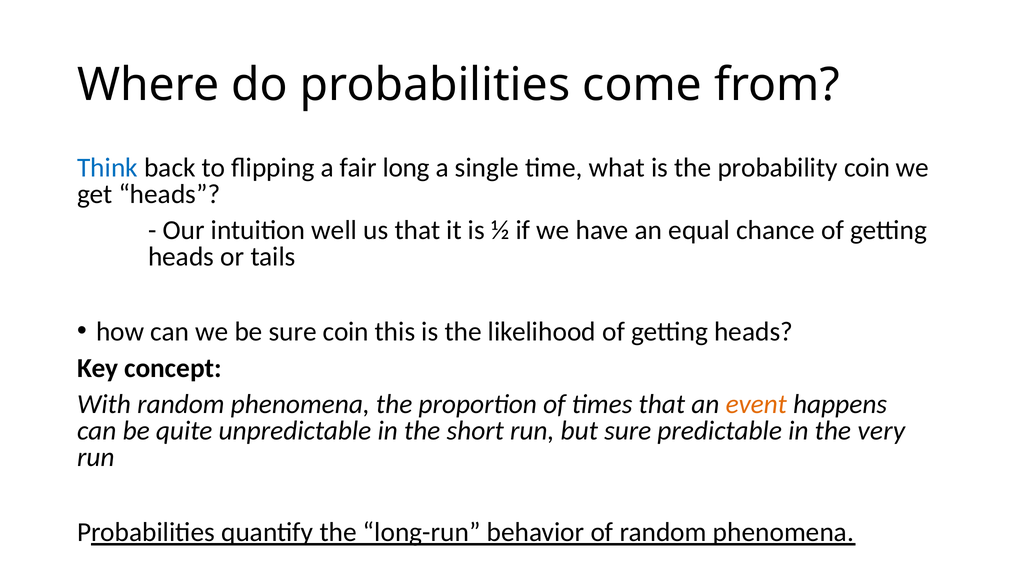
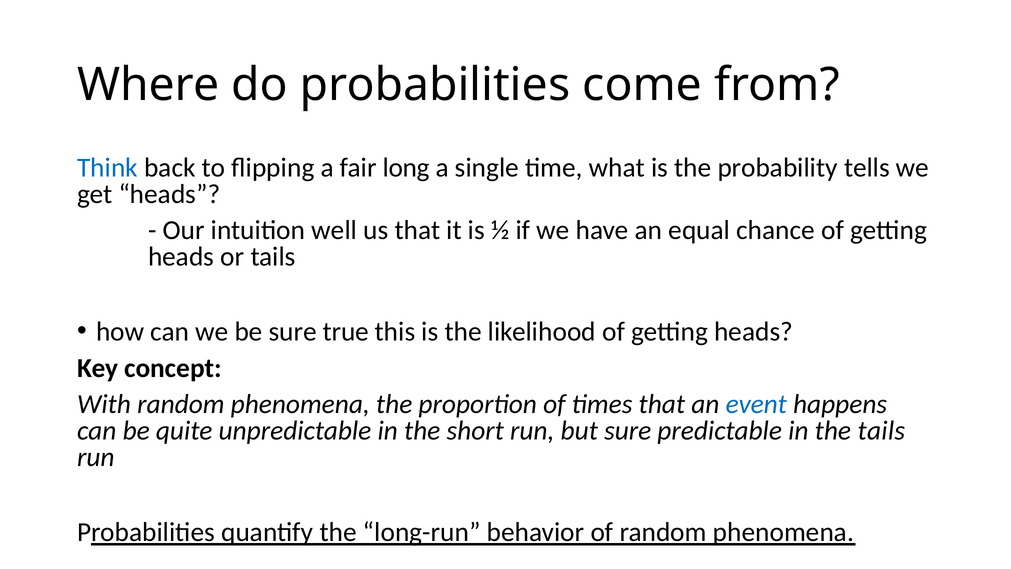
probability coin: coin -> tells (867, 167)
sure coin: coin -> true (346, 332)
event colour: orange -> blue (756, 404)
the very: very -> tails (881, 430)
